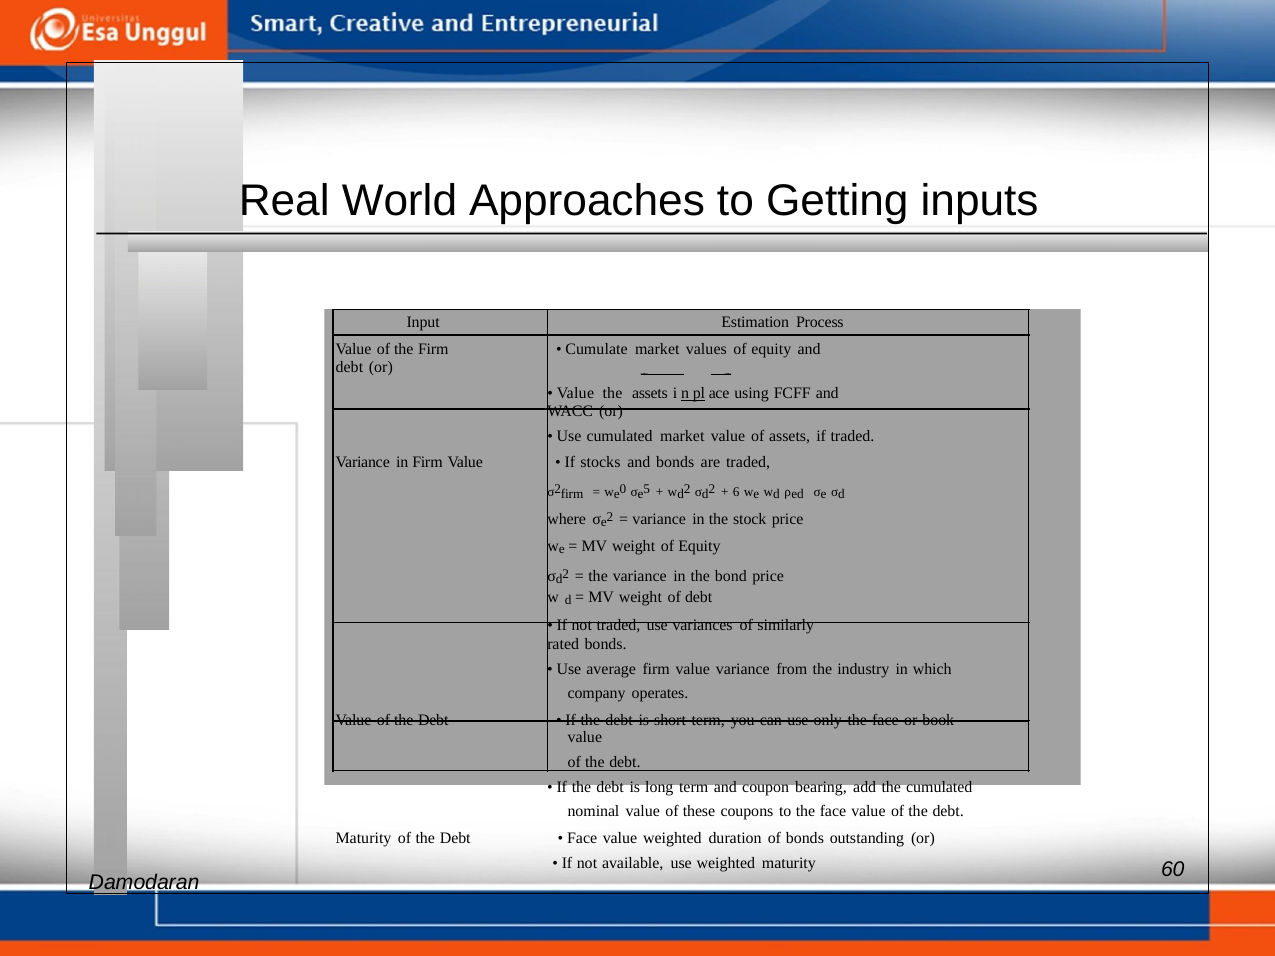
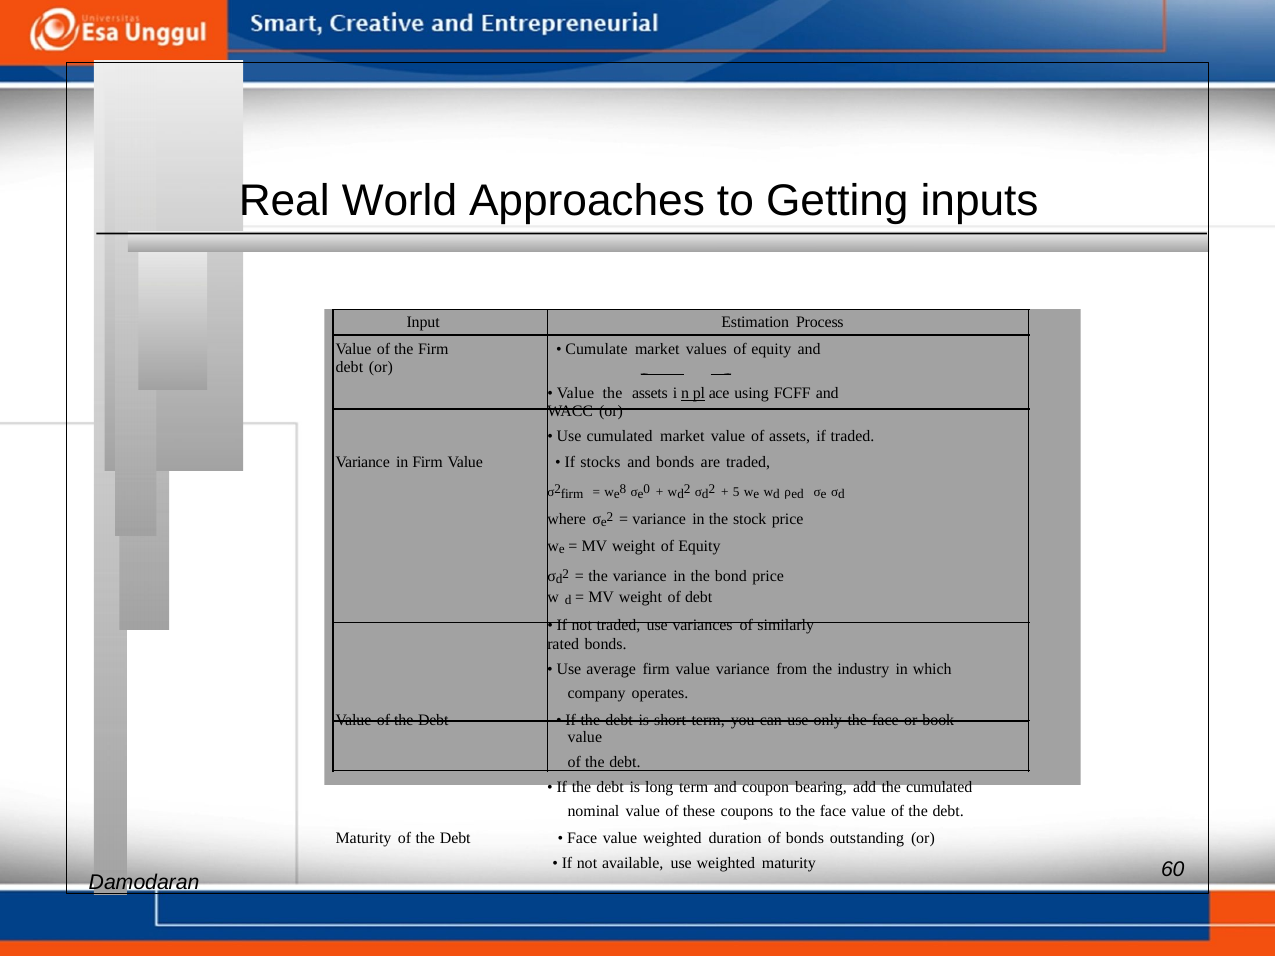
0: 0 -> 8 (623, 489)
5: 5 -> 0 (647, 489)
6: 6 -> 5 (736, 492)
